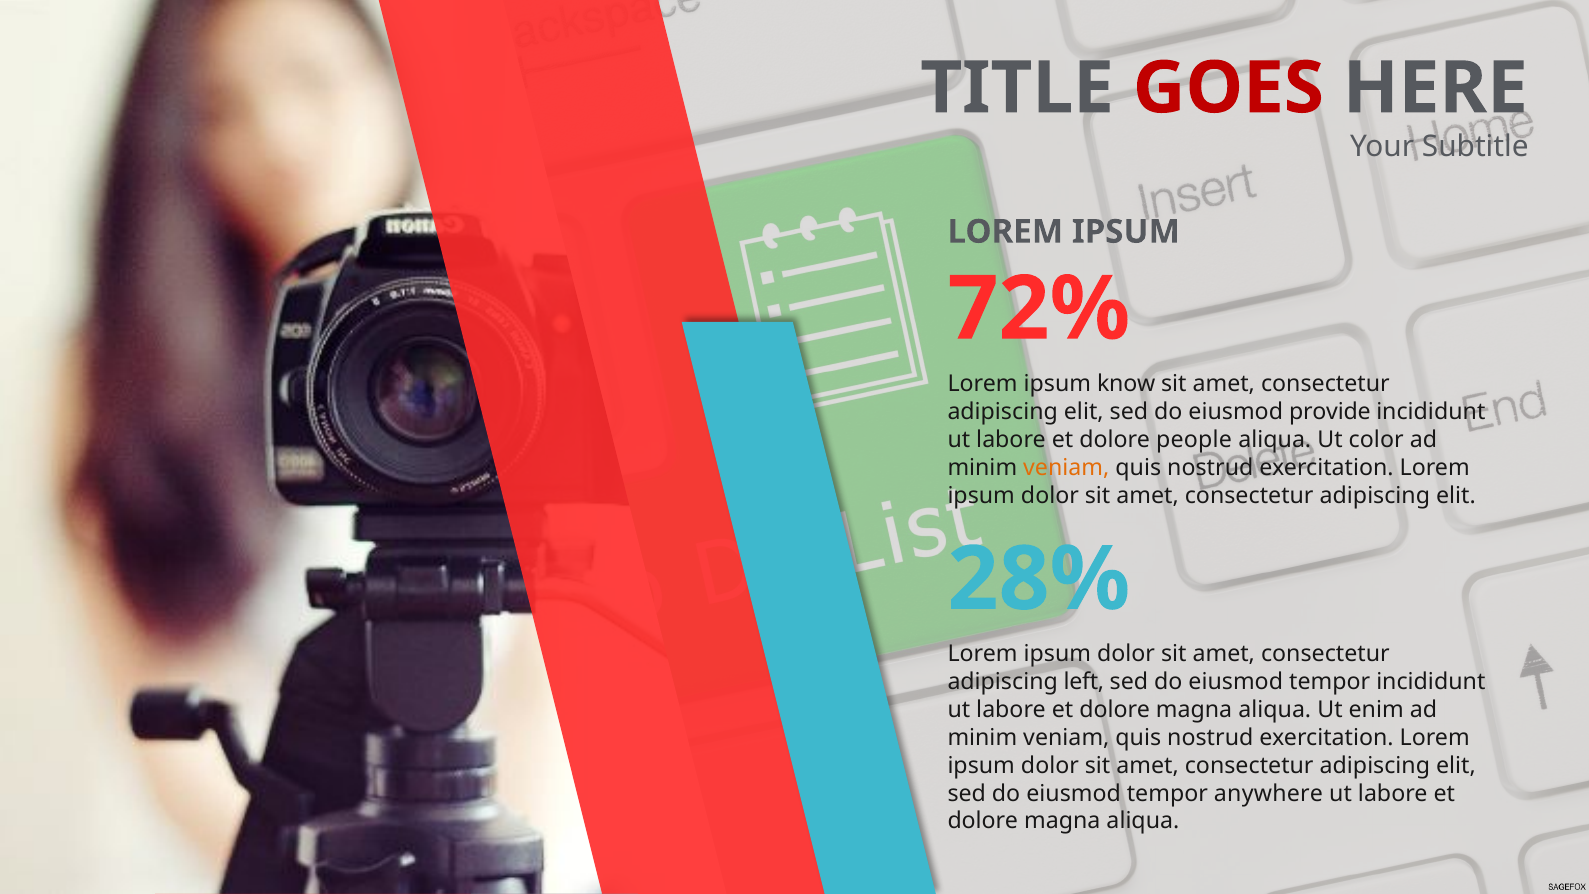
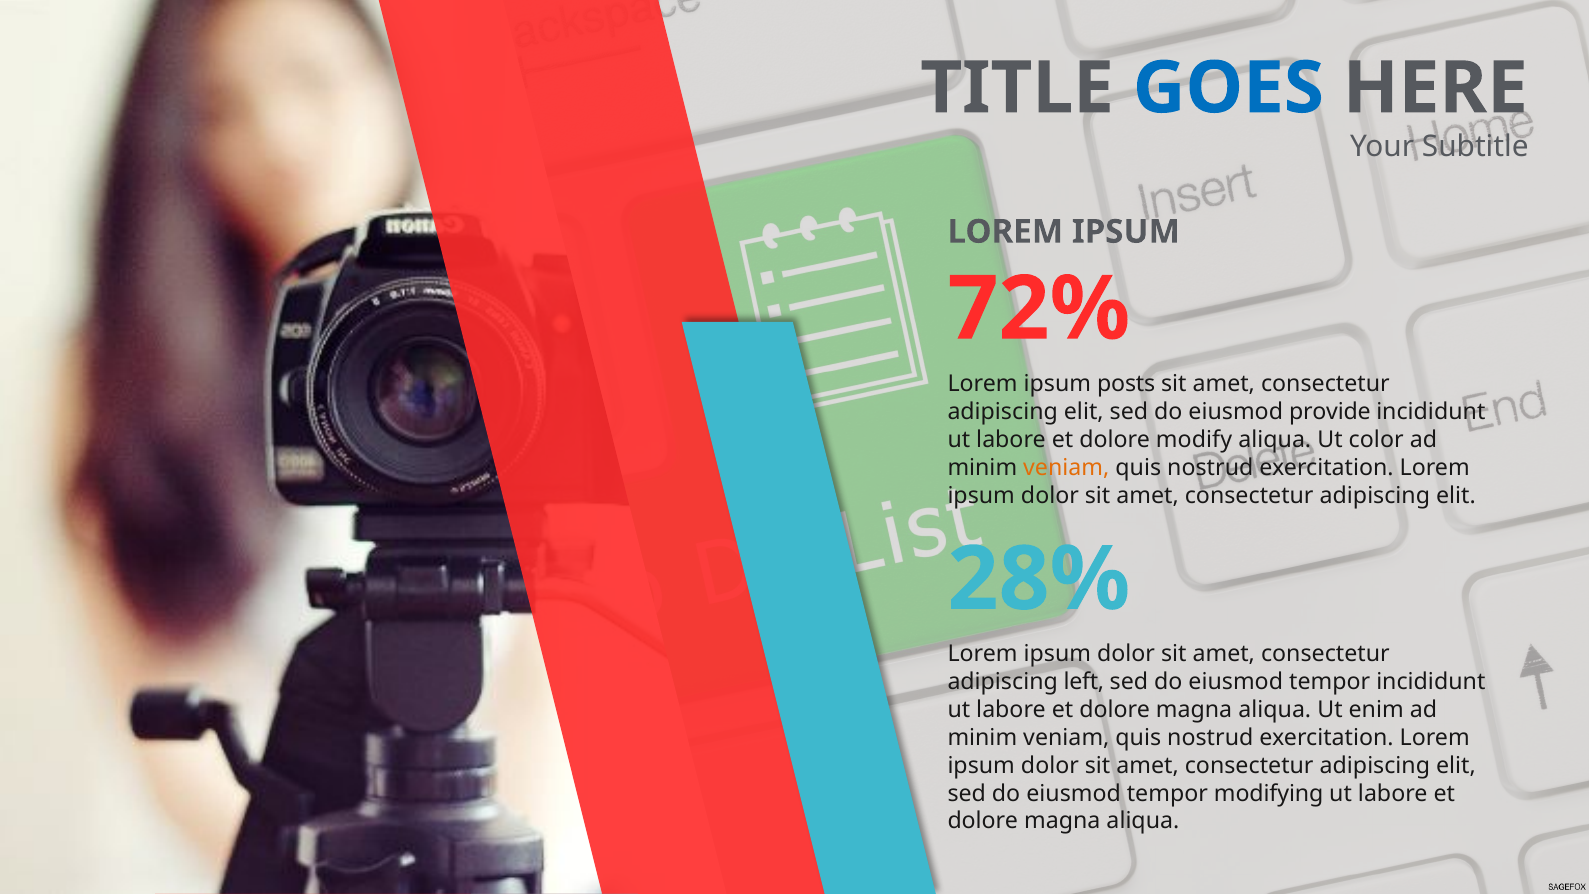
GOES colour: red -> blue (1228, 88)
know: know -> posts (1126, 384)
people: people -> modify (1194, 440)
anywhere: anywhere -> modifying (1269, 793)
